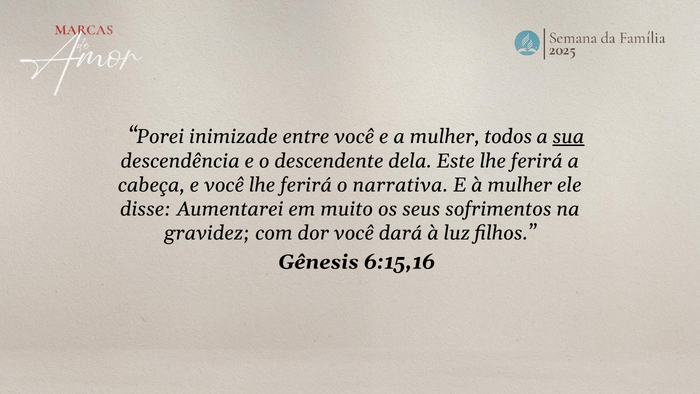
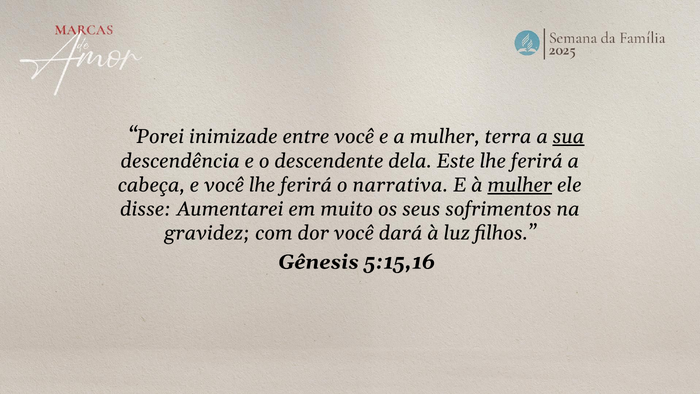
todos: todos -> terra (508, 136)
mulher underline: none -> present (520, 185)
6:15,16: 6:15,16 -> 5:15,16 (399, 262)
